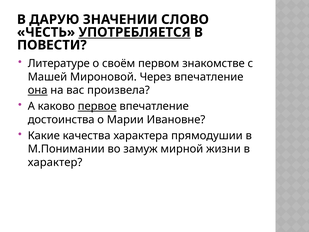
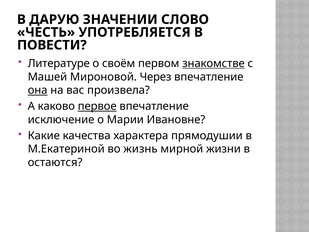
УПОТРЕБЛЯЕТСЯ underline: present -> none (135, 32)
знакомстве underline: none -> present (213, 63)
достоинства: достоинства -> исключение (61, 120)
М.Понимании: М.Понимании -> М.Екатериной (66, 149)
замуж: замуж -> жизнь (140, 149)
характер: характер -> остаются (55, 162)
